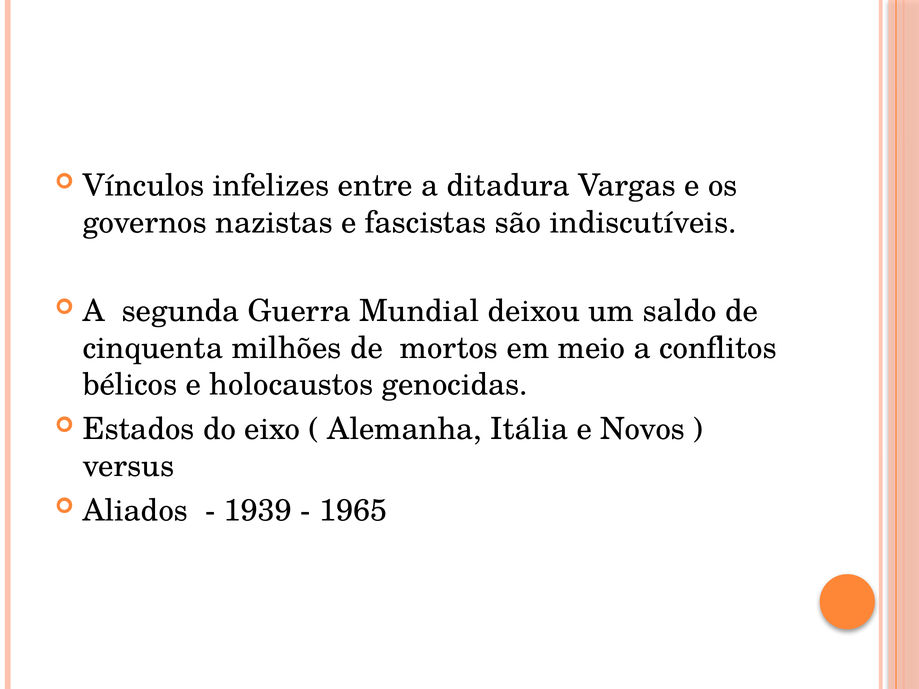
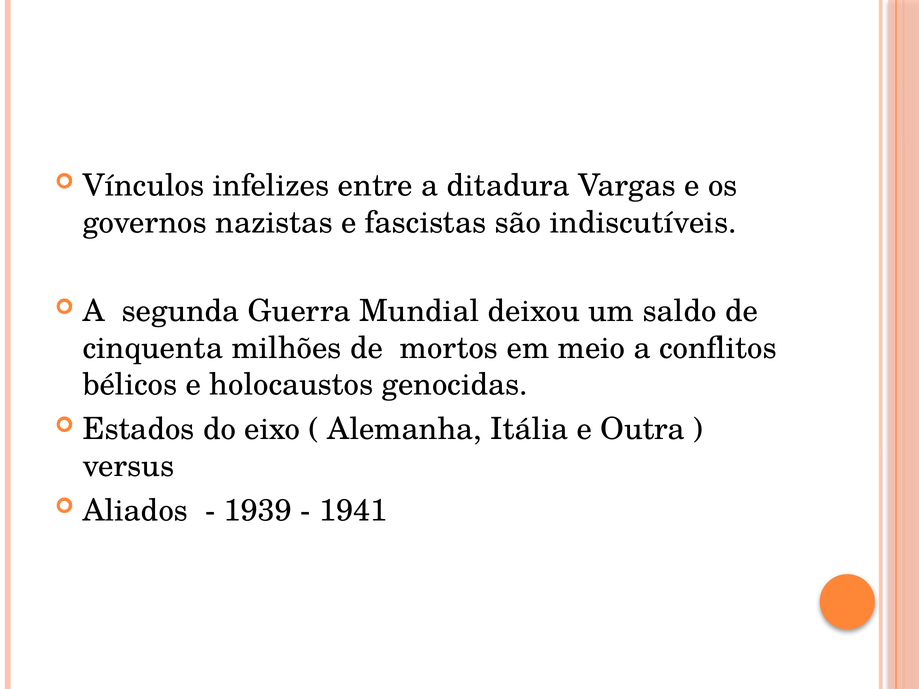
Novos: Novos -> Outra (643, 429)
1965: 1965 -> 1941 (353, 511)
